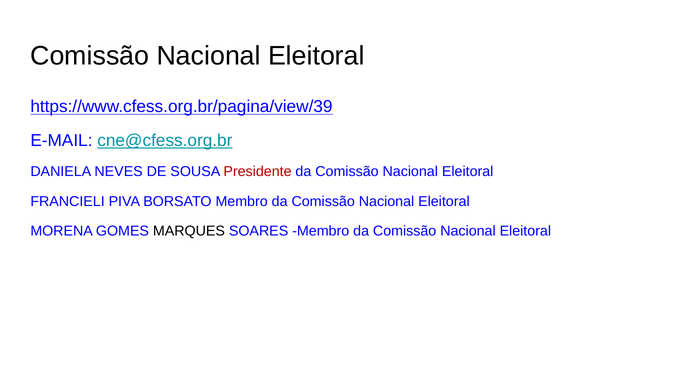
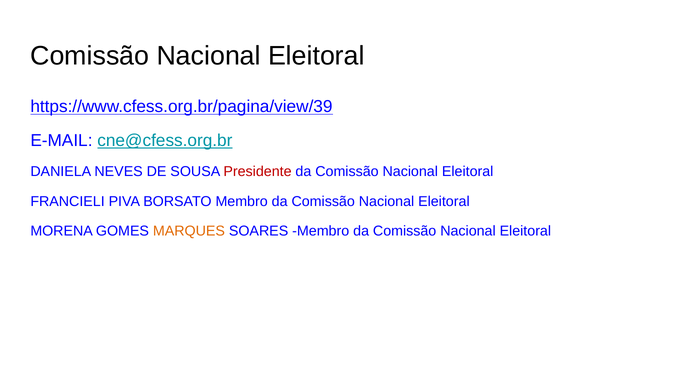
MARQUES colour: black -> orange (189, 231)
